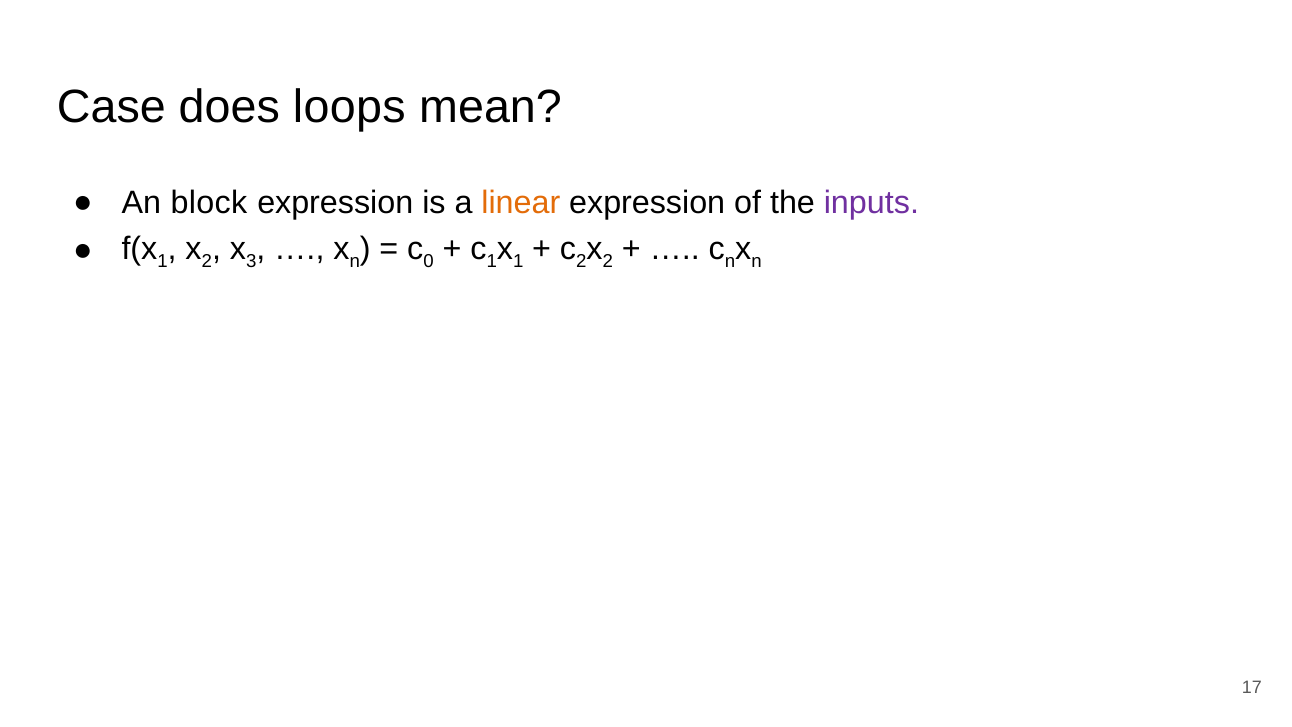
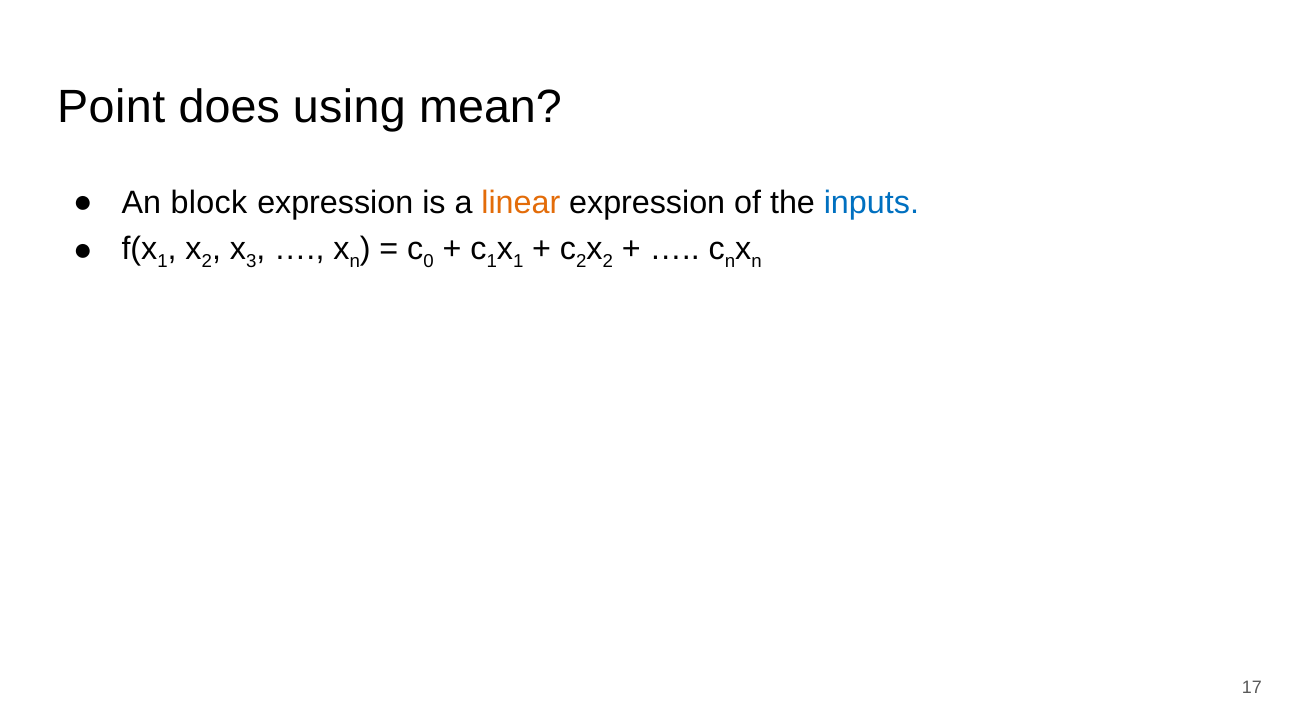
Case: Case -> Point (111, 107)
loops: loops -> using (349, 107)
inputs colour: purple -> blue (871, 203)
